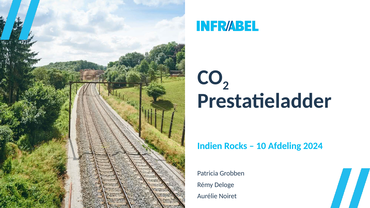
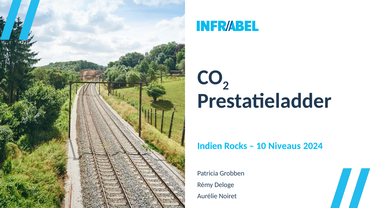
Afdeling: Afdeling -> Niveaus (285, 146)
